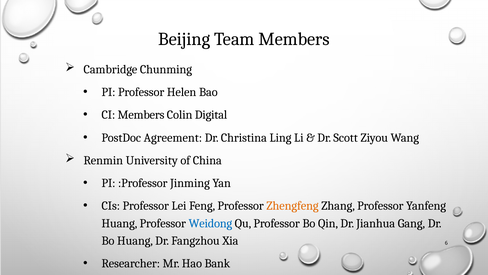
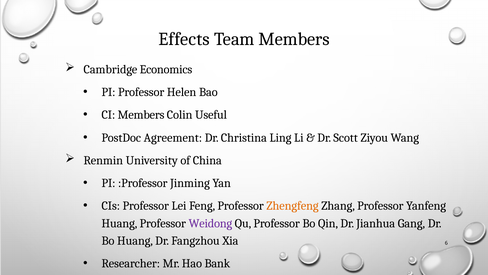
Beijing: Beijing -> Effects (184, 39)
Chunming: Chunming -> Economics (166, 69)
Digital: Digital -> Useful (211, 115)
Weidong colour: blue -> purple (210, 223)
